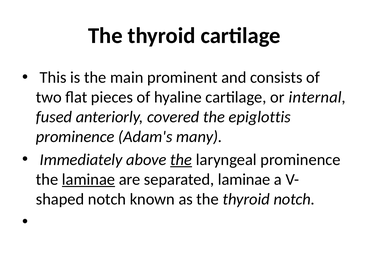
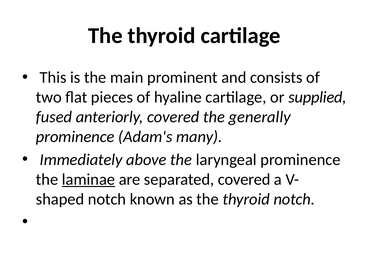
internal: internal -> supplied (317, 97)
epiglottis: epiglottis -> generally (260, 117)
the underline: present -> none (181, 160)
separated laminae: laminae -> covered (244, 179)
